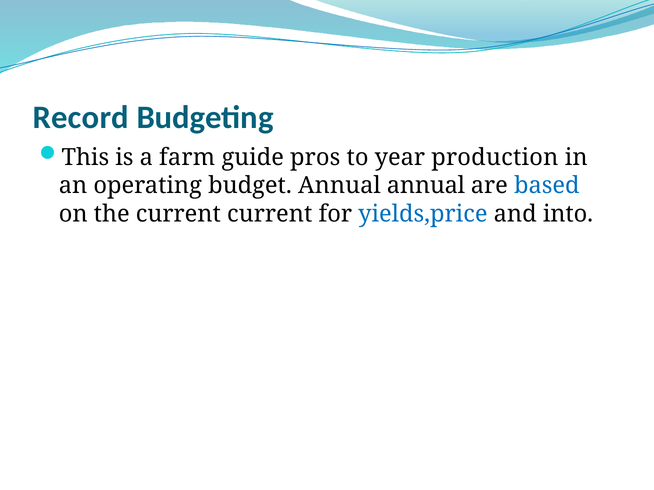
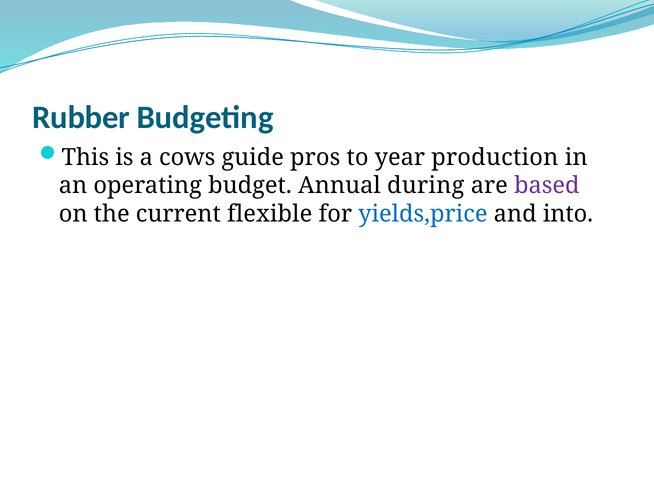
Record: Record -> Rubber (81, 118)
farm: farm -> cows (187, 157)
Annual annual: annual -> during (426, 186)
based colour: blue -> purple (547, 186)
current current: current -> flexible (270, 214)
